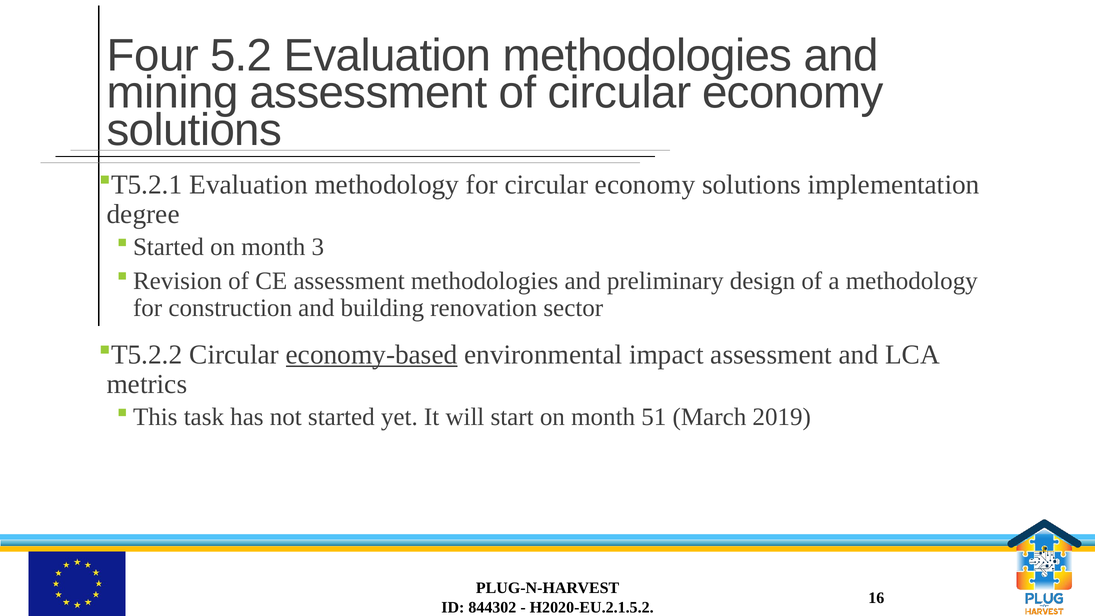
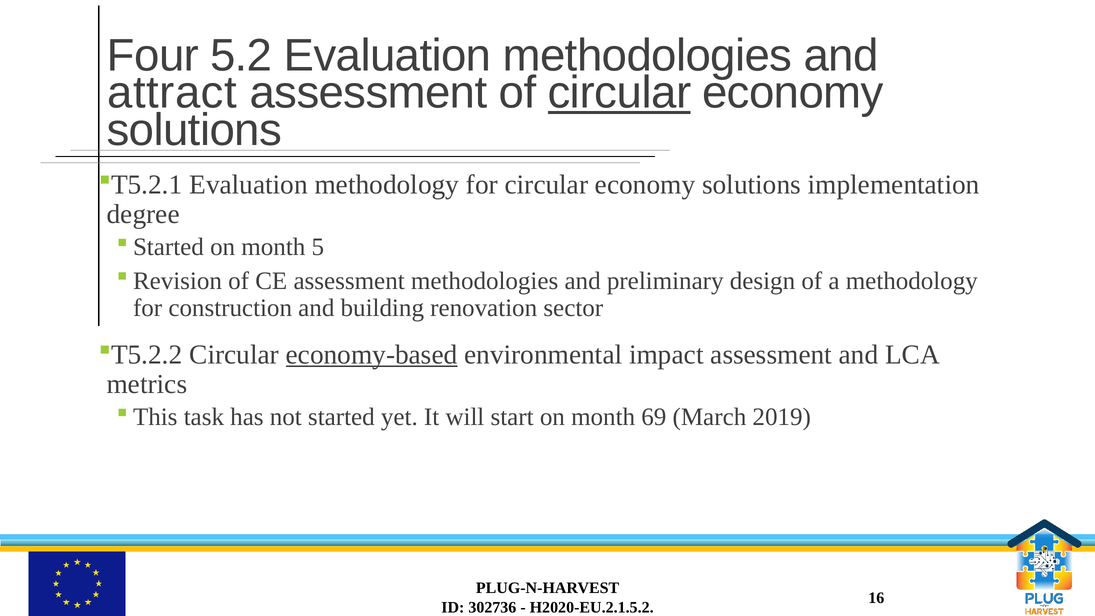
mining: mining -> attract (172, 93)
circular underline: none -> present (619, 93)
3: 3 -> 5 (318, 247)
51: 51 -> 69 (654, 417)
844302: 844302 -> 302736 (492, 607)
